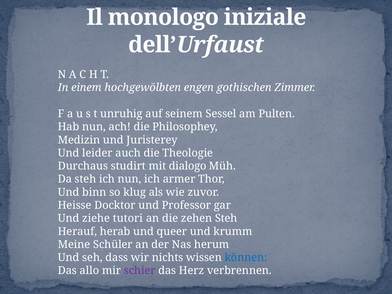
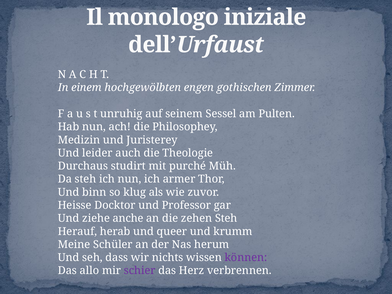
dialogo: dialogo -> purché (188, 166)
tutori: tutori -> anche (128, 218)
können colour: blue -> purple (246, 258)
